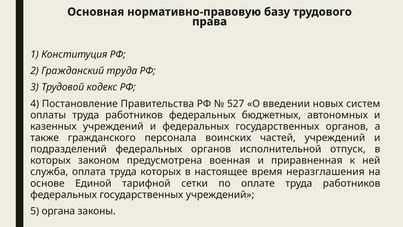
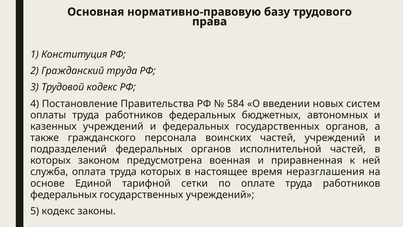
527: 527 -> 584 (236, 104)
исполнительной отпуск: отпуск -> частей (348, 149)
5 органа: органа -> кодекс (58, 211)
